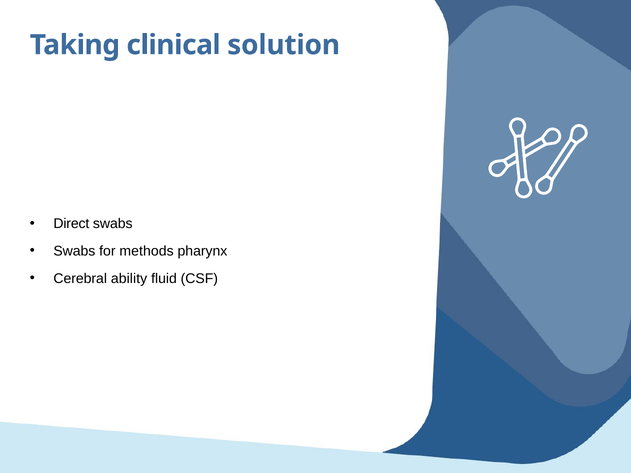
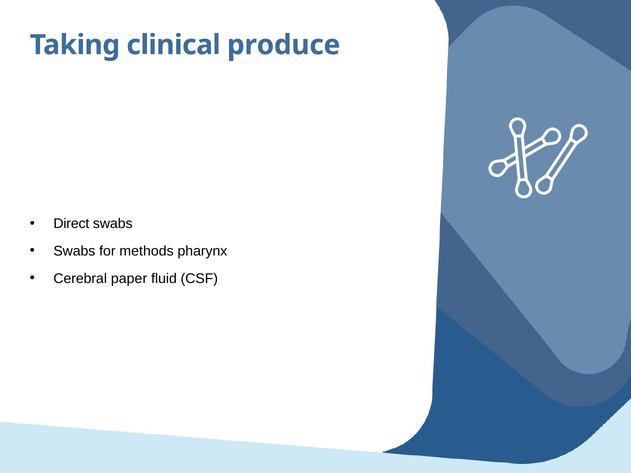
solution: solution -> produce (284, 45)
ability: ability -> paper (129, 279)
